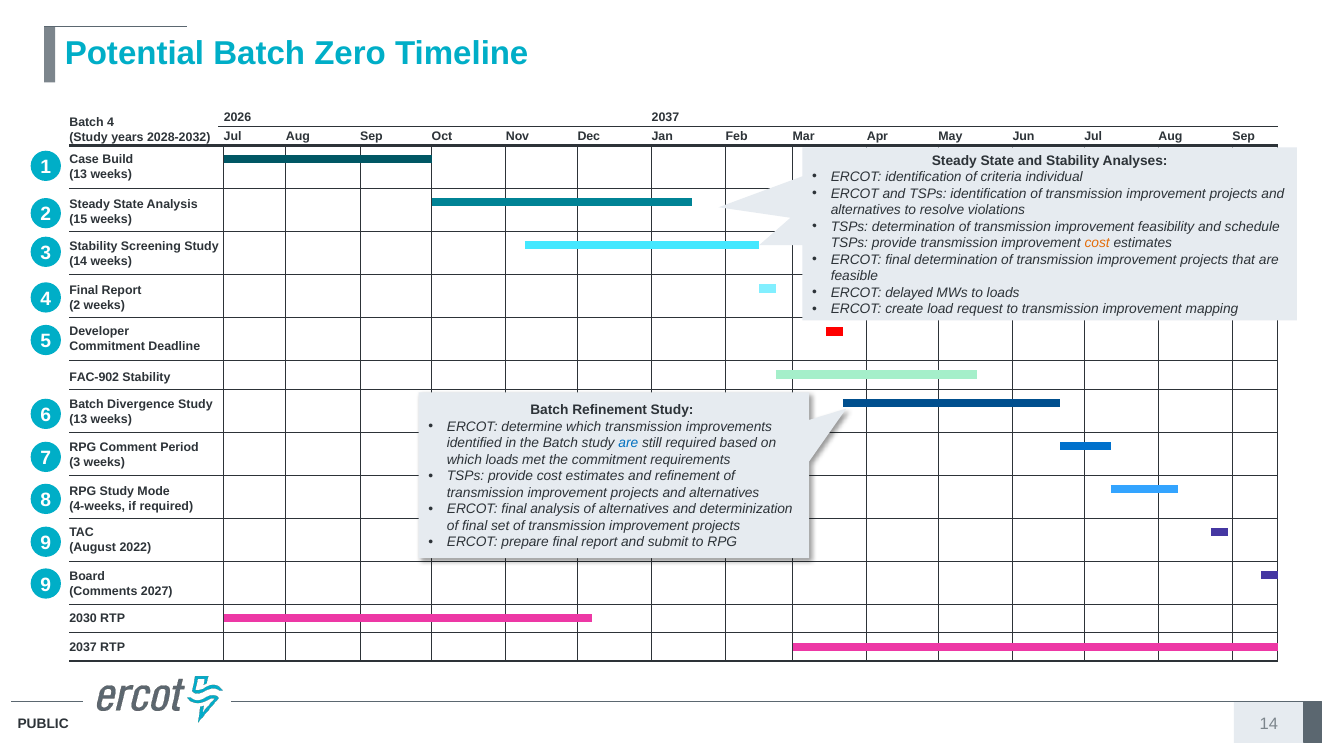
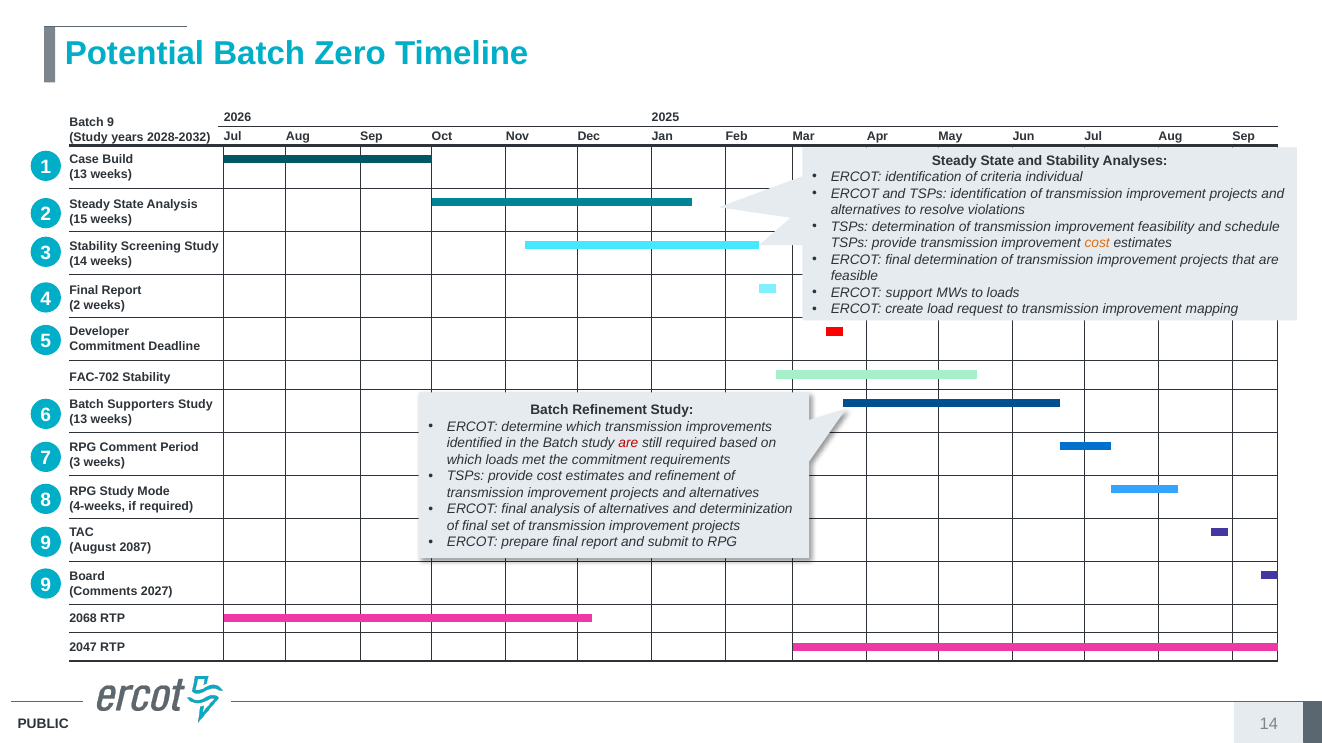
2026 2037: 2037 -> 2025 (665, 118)
Batch 4: 4 -> 9 (111, 123)
delayed: delayed -> support (909, 293)
FAC-902: FAC-902 -> FAC-702 (94, 377)
Divergence: Divergence -> Supporters (141, 405)
are colour: blue -> red (628, 444)
2022: 2022 -> 2087 (135, 548)
2030: 2030 -> 2068 (83, 619)
2037: 2037 -> 2047 (83, 648)
